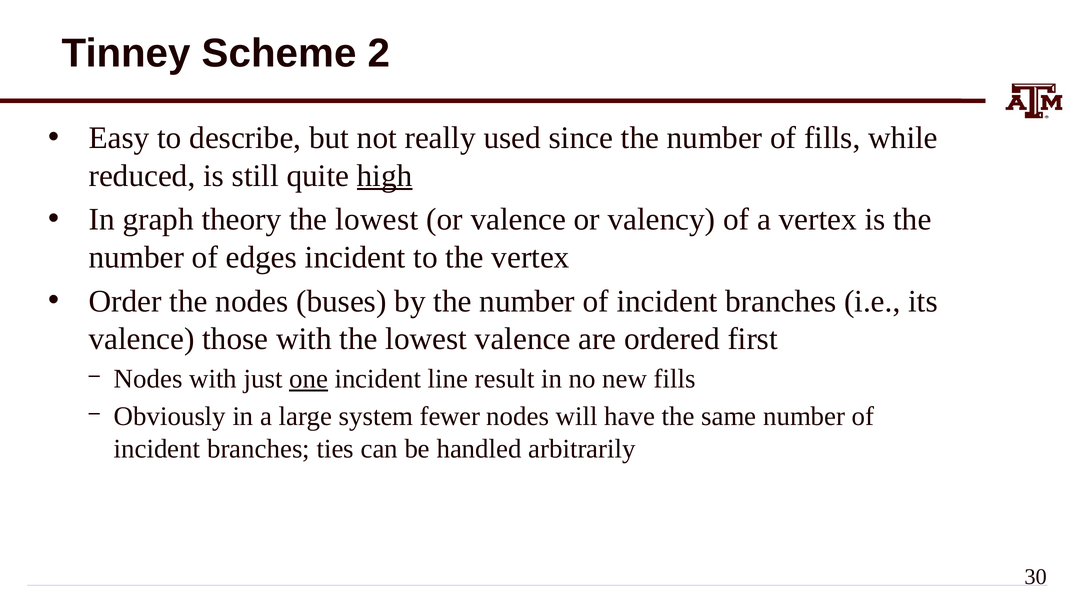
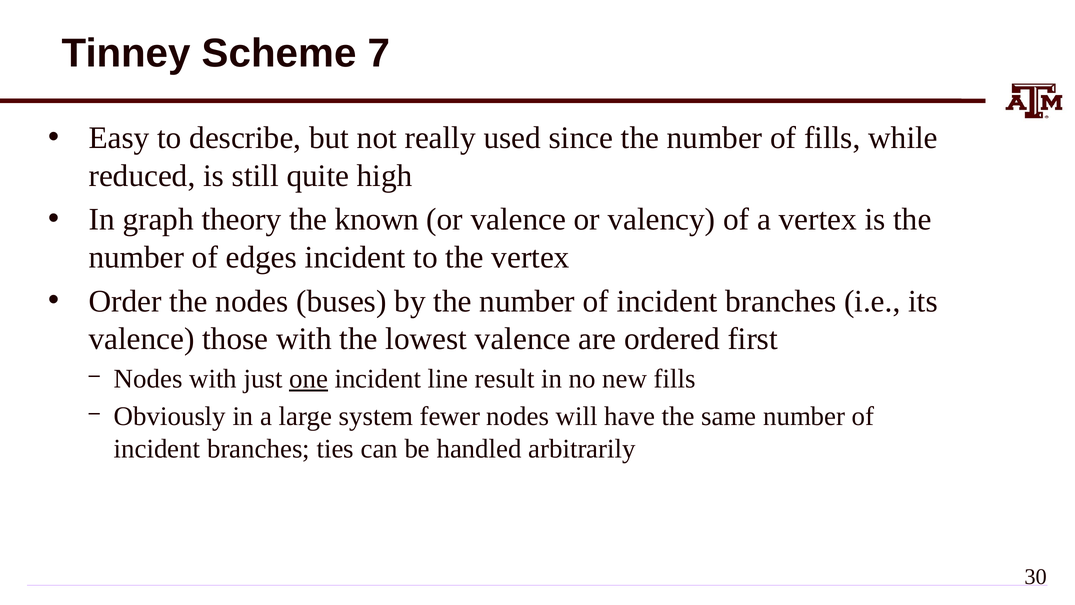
2: 2 -> 7 (379, 53)
high underline: present -> none (385, 176)
theory the lowest: lowest -> known (377, 219)
